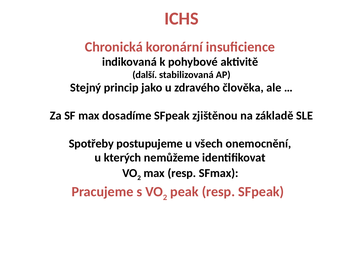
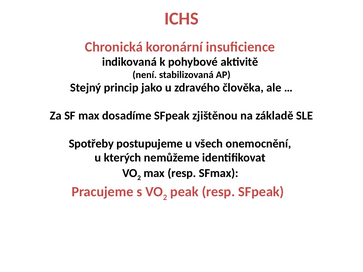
další: další -> není (145, 75)
